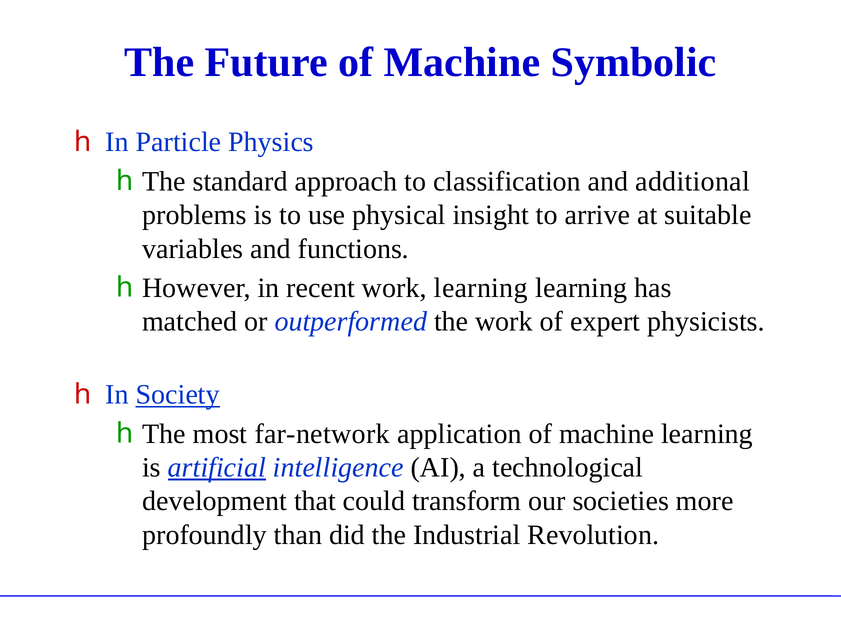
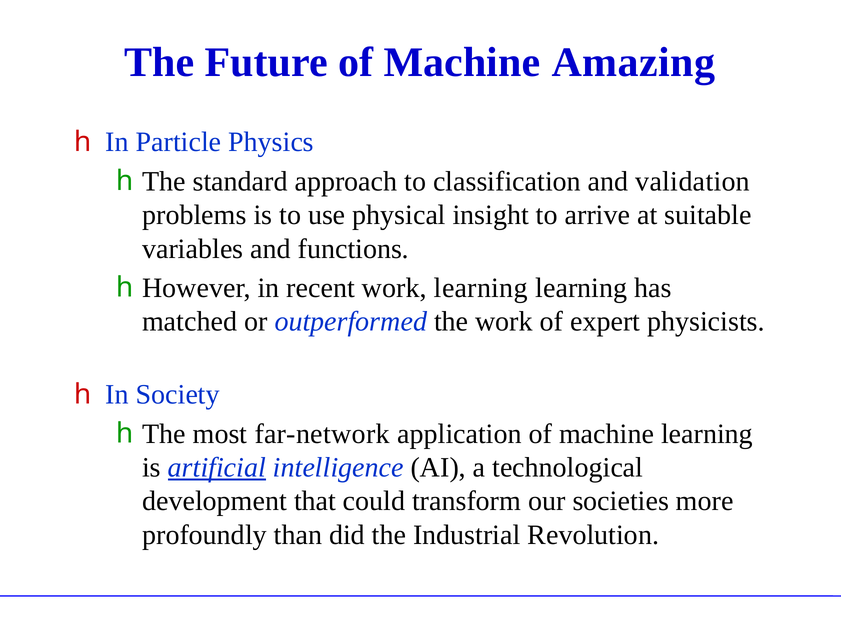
Symbolic: Symbolic -> Amazing (633, 62)
additional: additional -> validation (693, 181)
Society underline: present -> none (178, 394)
